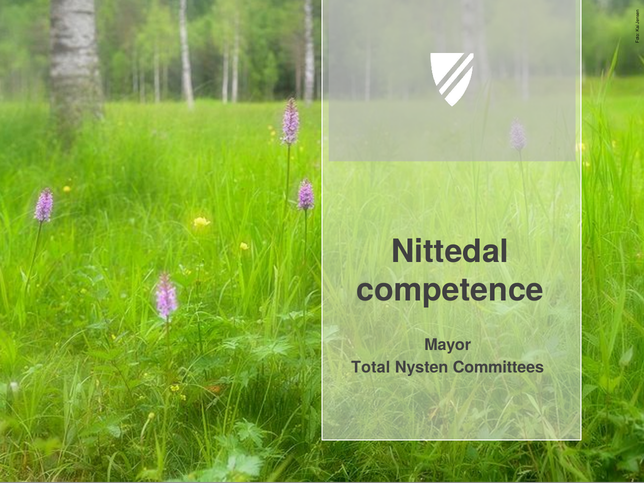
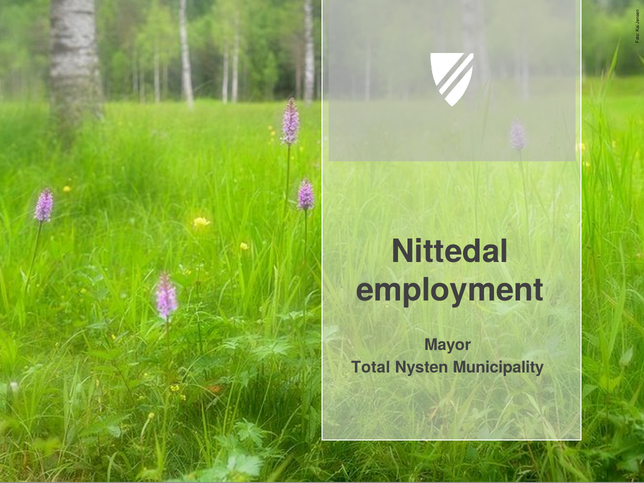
competence: competence -> employment (450, 290)
Committees: Committees -> Municipality (498, 367)
